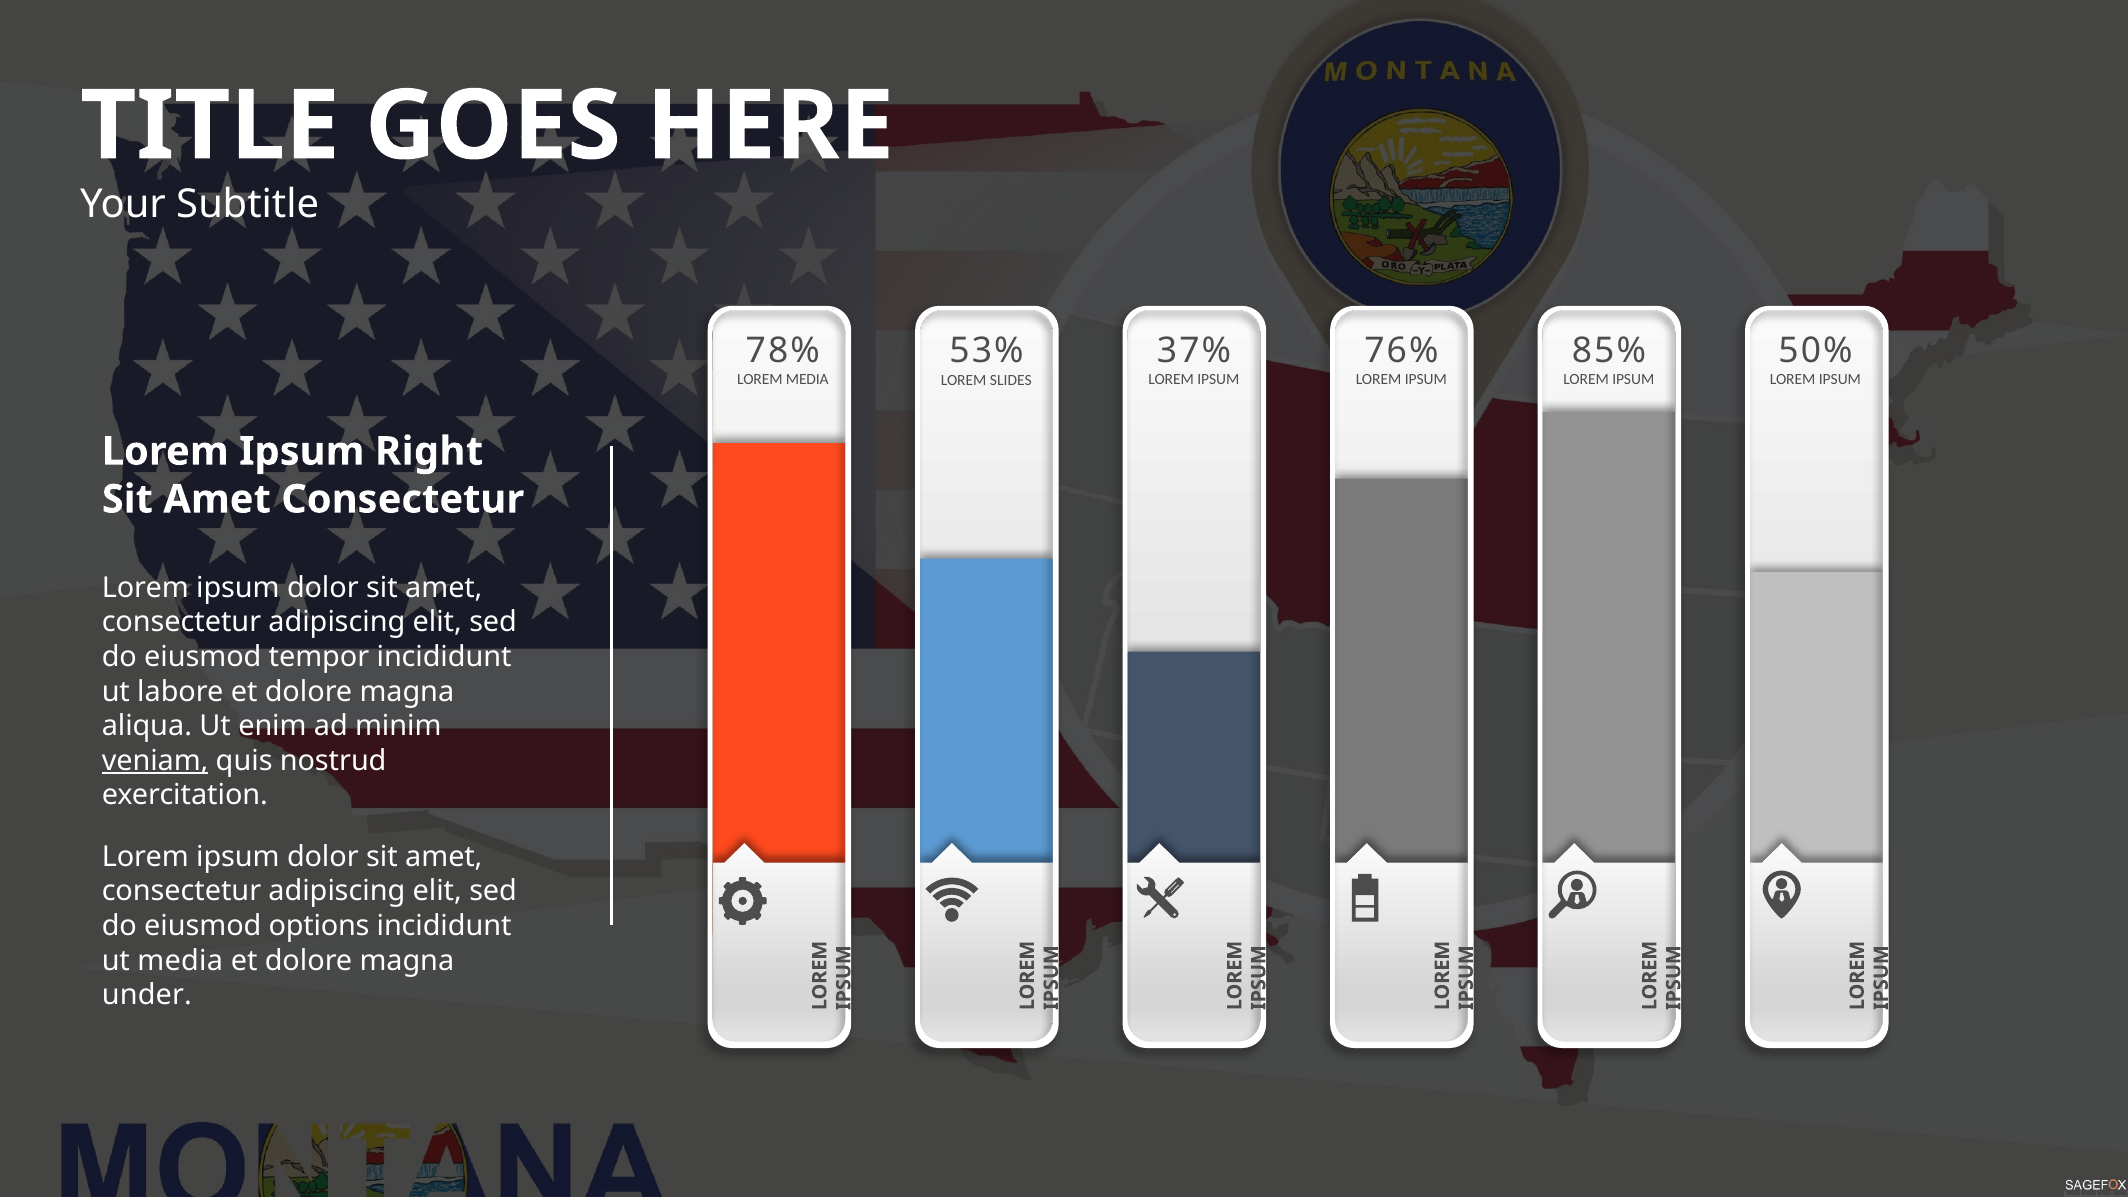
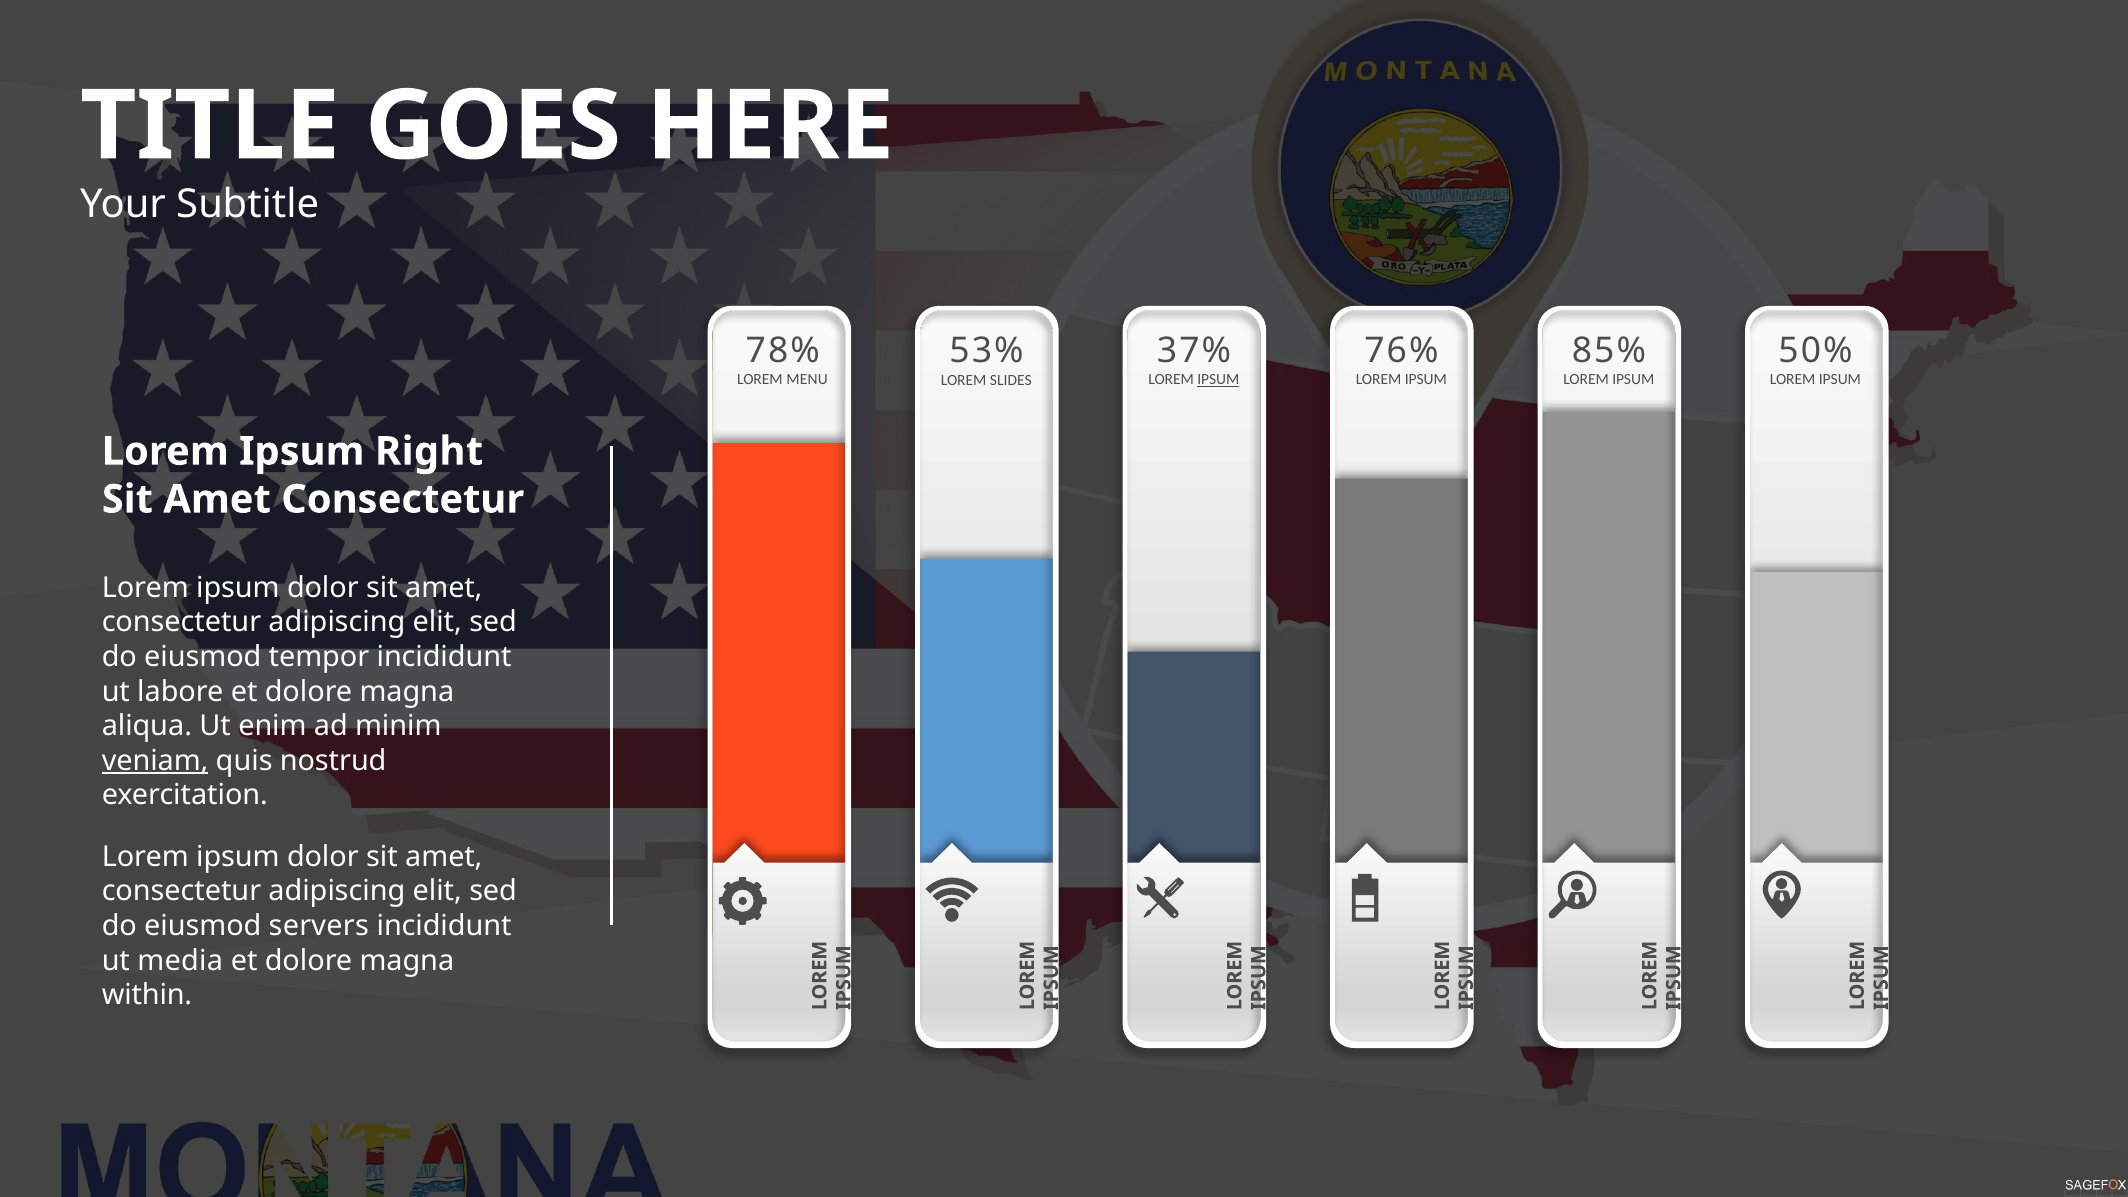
LOREM MEDIA: MEDIA -> MENU (807, 380)
IPSUM underline: none -> present (1218, 380)
options: options -> servers (319, 926)
under: under -> within (147, 995)
